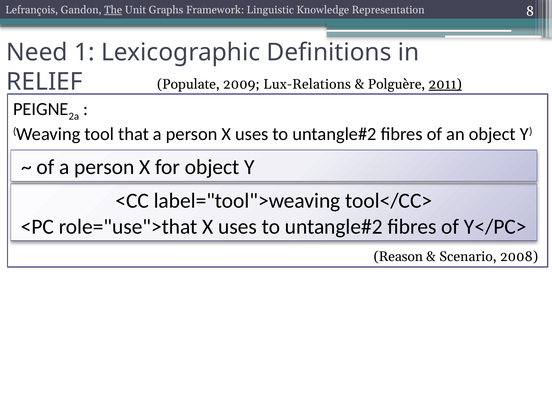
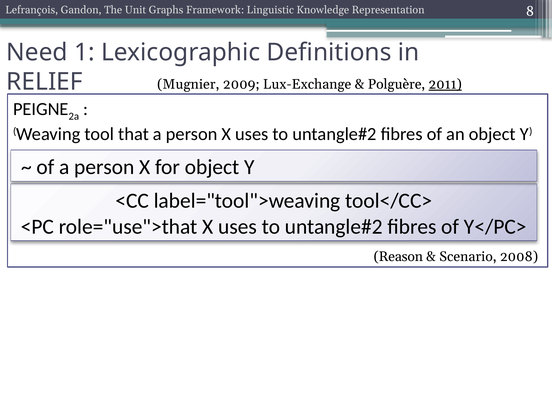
The underline: present -> none (113, 10)
Populate: Populate -> Mugnier (188, 84)
Lux-Relations: Lux-Relations -> Lux-Exchange (307, 84)
